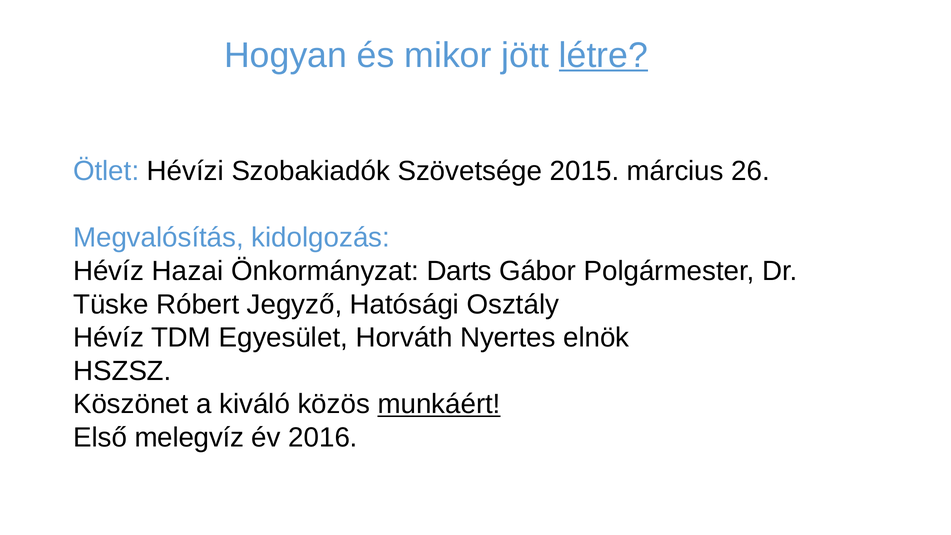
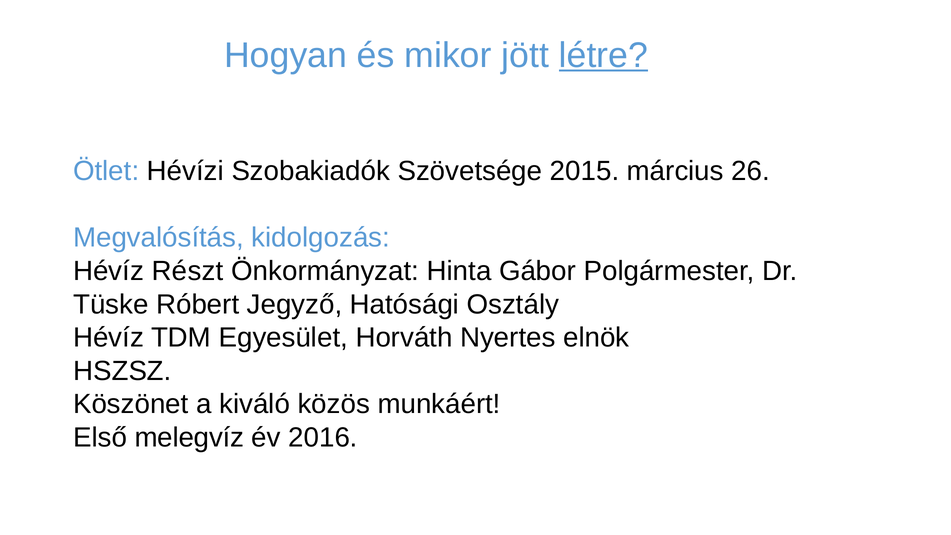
Hazai: Hazai -> Részt (188, 271)
Darts: Darts -> Hinta (459, 271)
munkáért underline: present -> none (439, 404)
